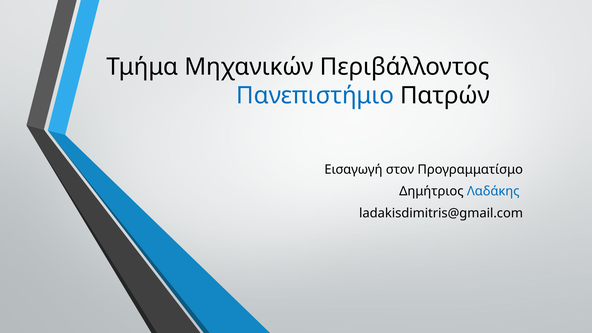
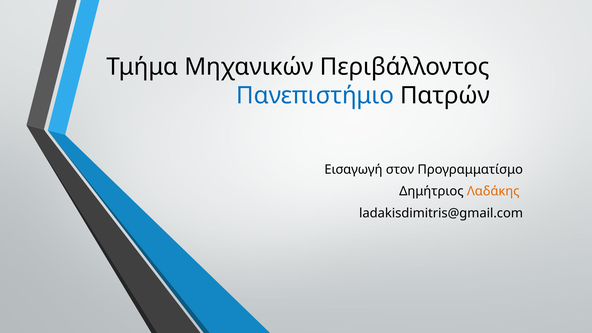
Λαδάκης colour: blue -> orange (493, 191)
